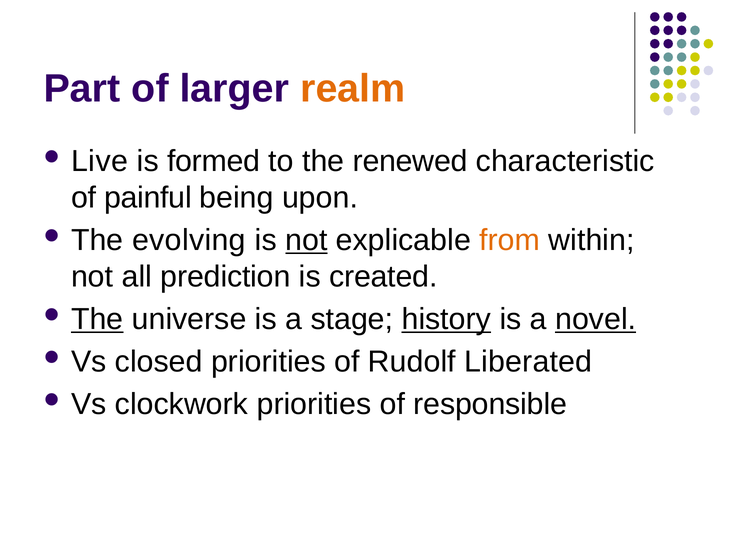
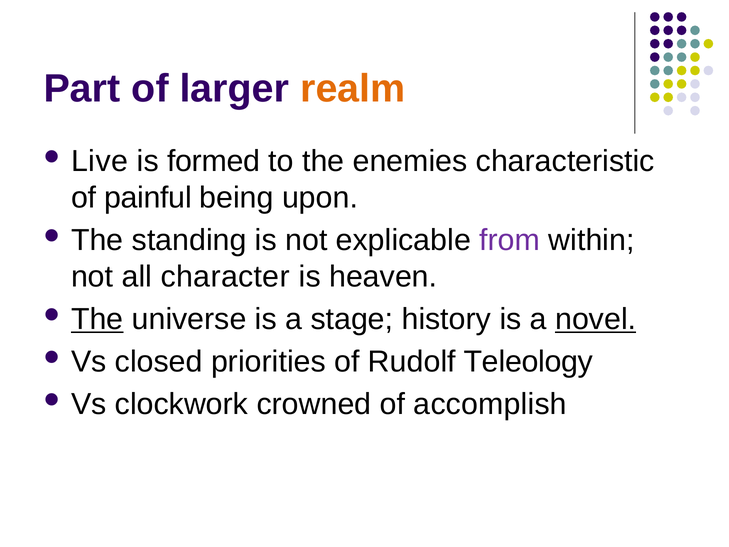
renewed: renewed -> enemies (410, 161)
evolving: evolving -> standing (189, 240)
not underline: present -> none (306, 240)
from colour: orange -> purple (510, 240)
prediction: prediction -> character (225, 276)
created: created -> heaven (383, 276)
history underline: present -> none (446, 319)
Liberated: Liberated -> Teleology (528, 362)
clockwork priorities: priorities -> crowned (314, 404)
responsible: responsible -> accomplish (490, 404)
